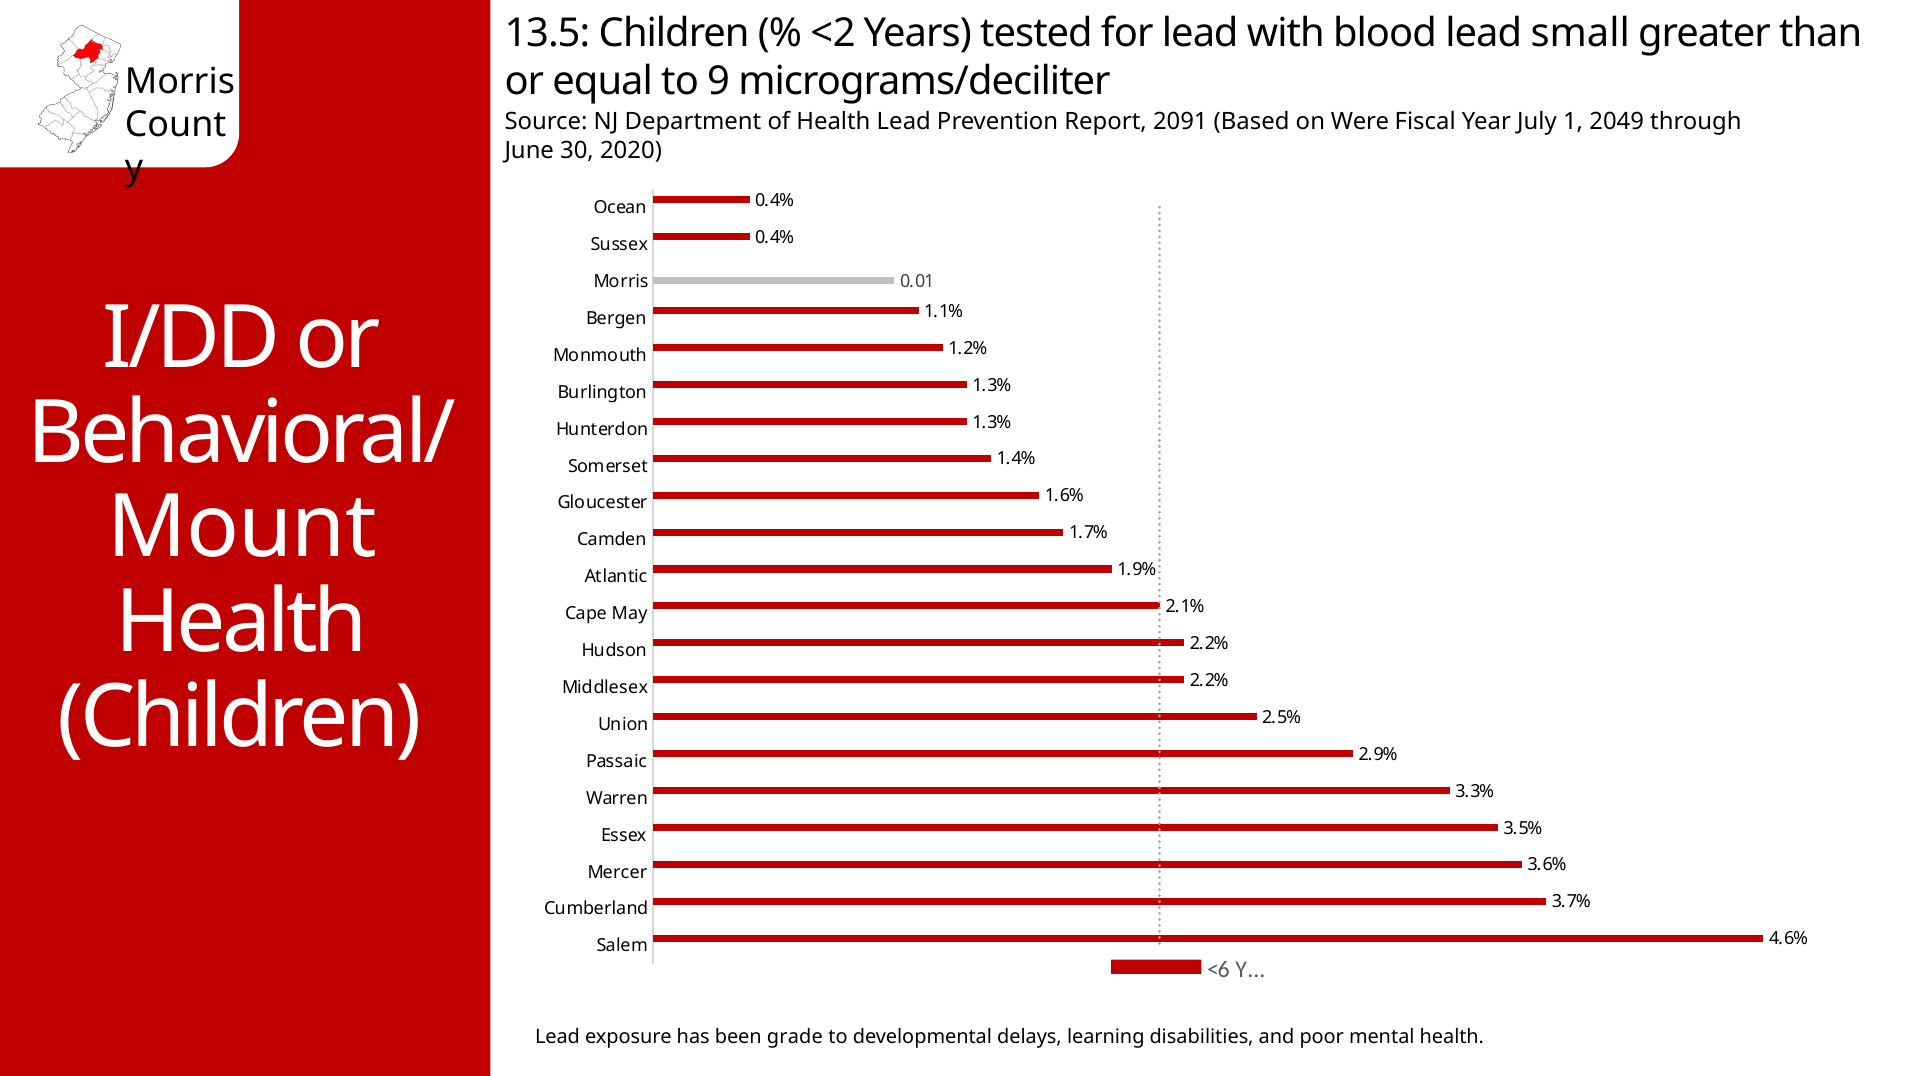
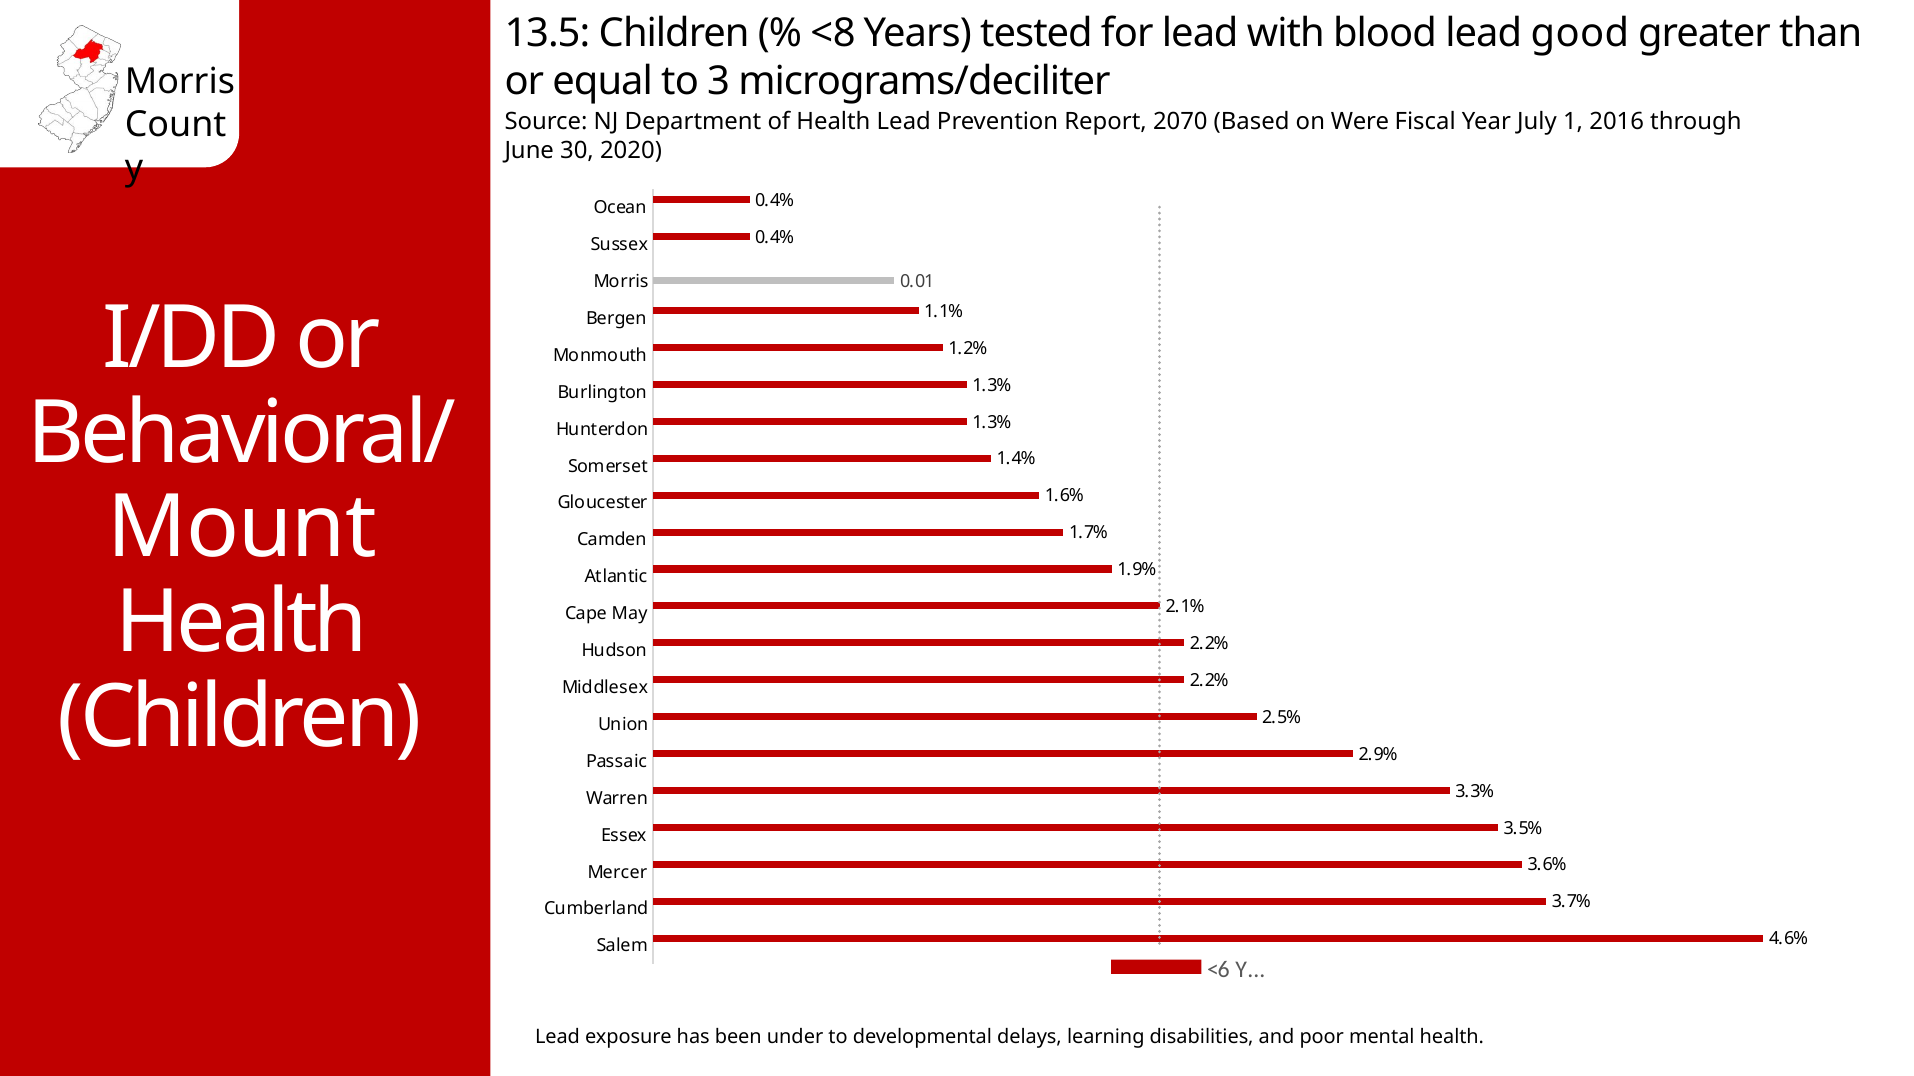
<2: <2 -> <8 (833, 34)
small: small -> good (1580, 34)
9: 9 -> 3 (719, 82)
2091: 2091 -> 2070 (1180, 122)
2049: 2049 -> 2016 (1617, 122)
grade: grade -> under (795, 1037)
